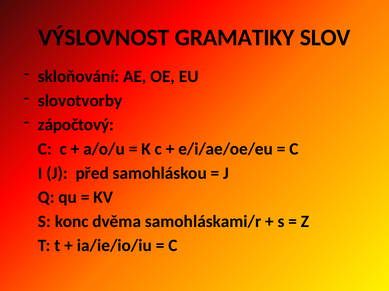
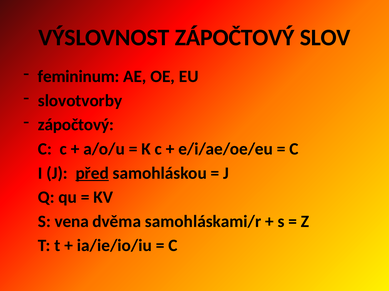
VÝSLOVNOST GRAMATIKY: GRAMATIKY -> ZÁPOČTOVÝ (235, 38)
skloňování: skloňování -> femininum (79, 77)
před underline: none -> present (92, 174)
konc: konc -> vena (72, 222)
